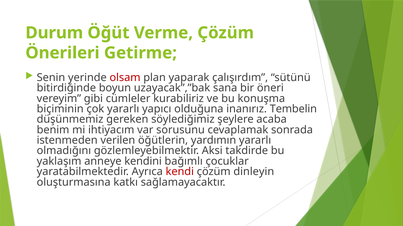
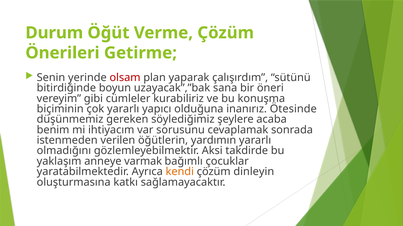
Tembelin: Tembelin -> Ötesinde (293, 109)
kendini: kendini -> varmak (143, 162)
kendi colour: red -> orange (180, 172)
